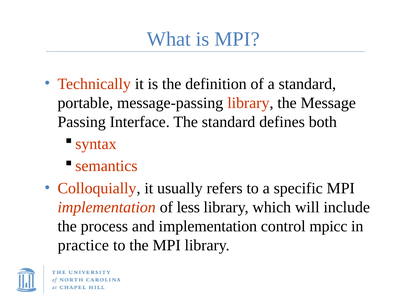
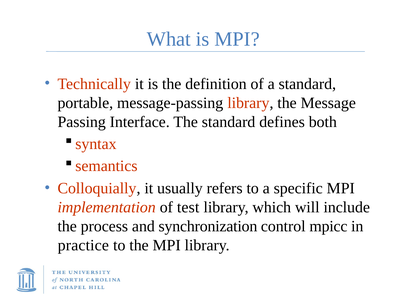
less: less -> test (188, 207)
and implementation: implementation -> synchronization (208, 226)
